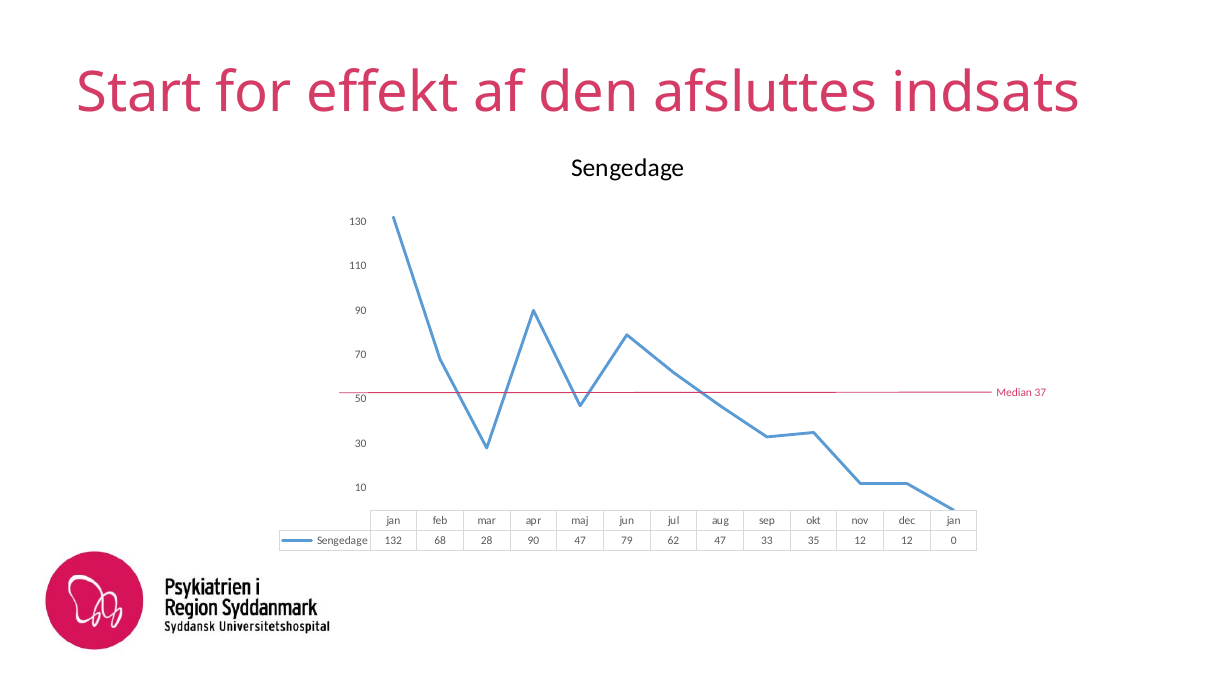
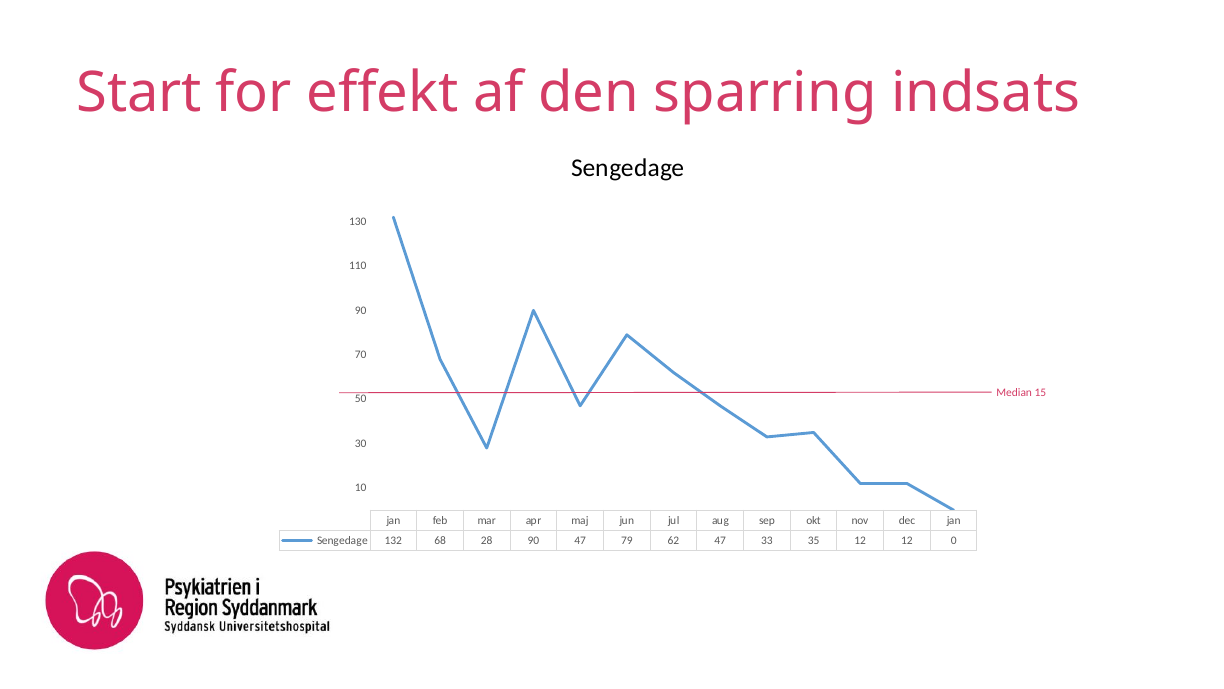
afsluttes: afsluttes -> sparring (765, 93)
37: 37 -> 15 (1040, 392)
